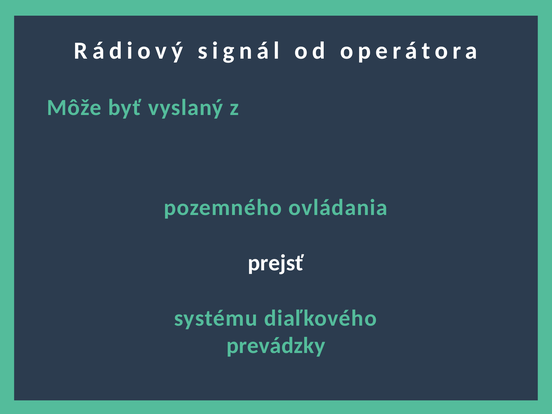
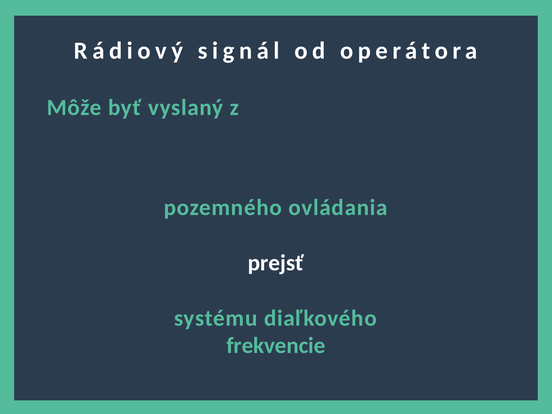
prevádzky: prevádzky -> frekvencie (276, 346)
